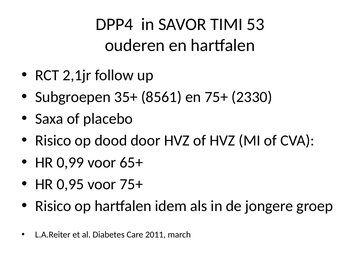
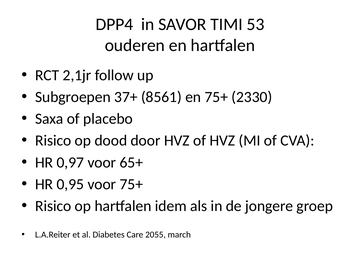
35+: 35+ -> 37+ (126, 97)
0,99: 0,99 -> 0,97 (70, 162)
2011: 2011 -> 2055 (155, 235)
